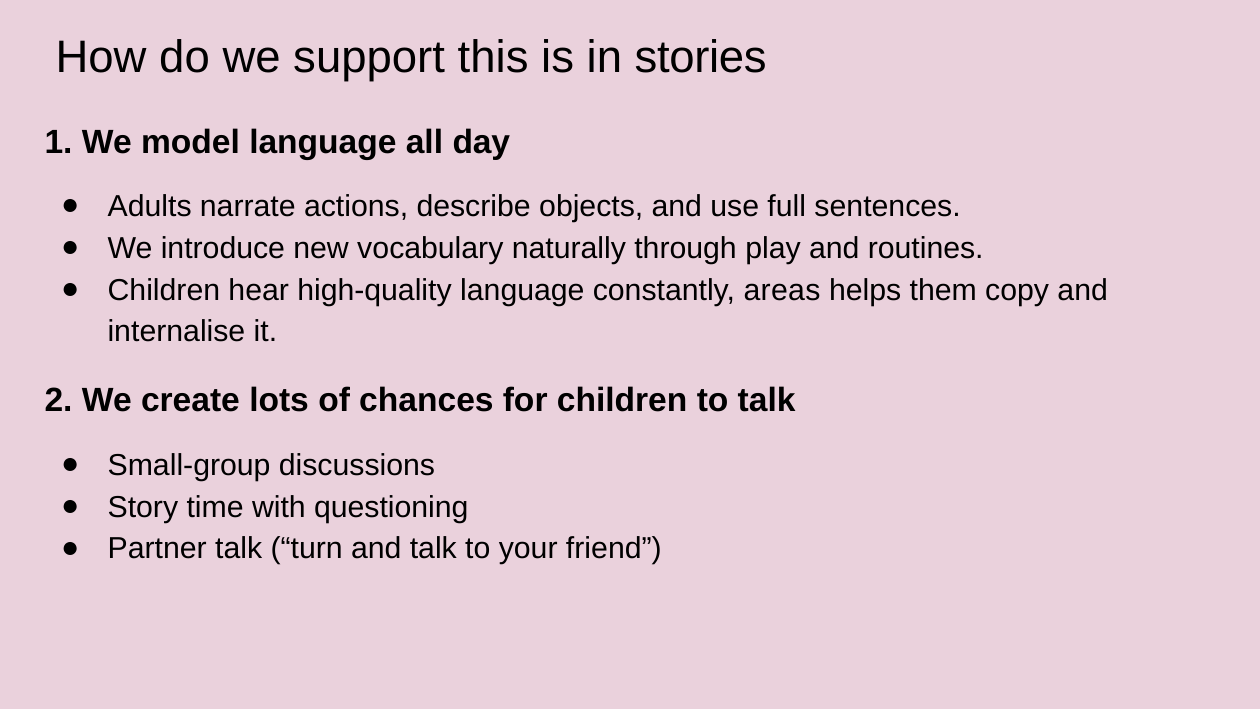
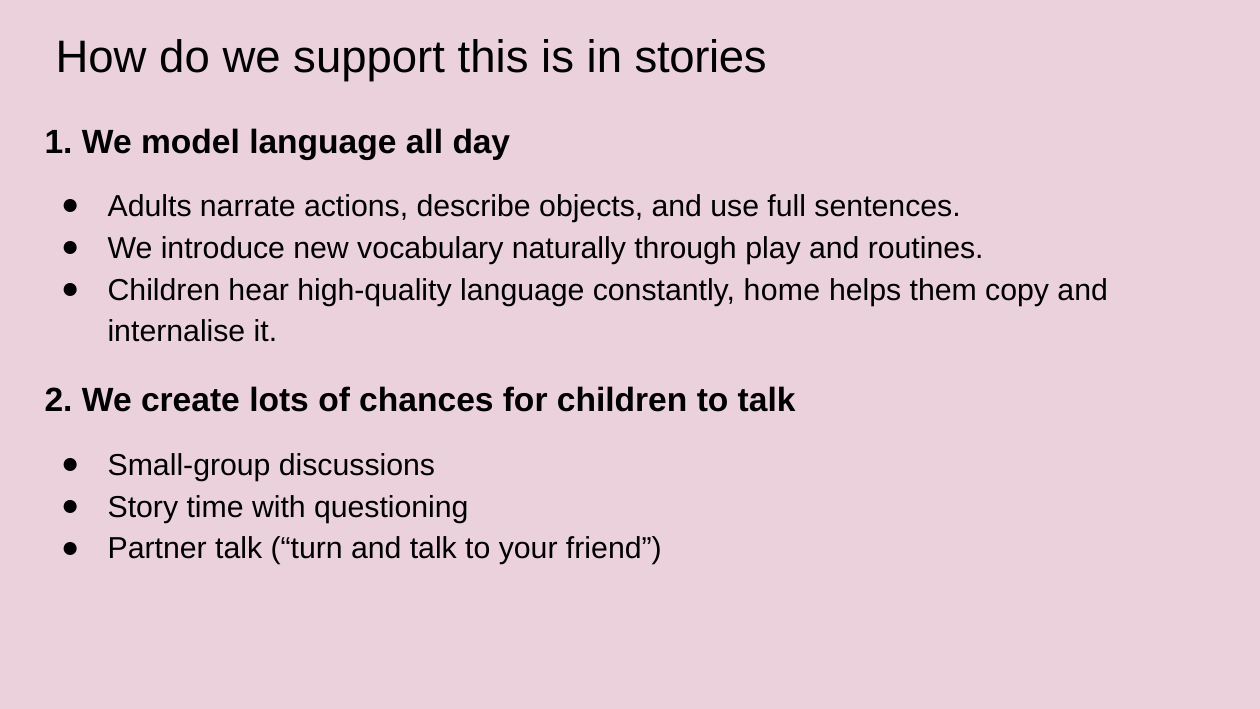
areas: areas -> home (782, 290)
